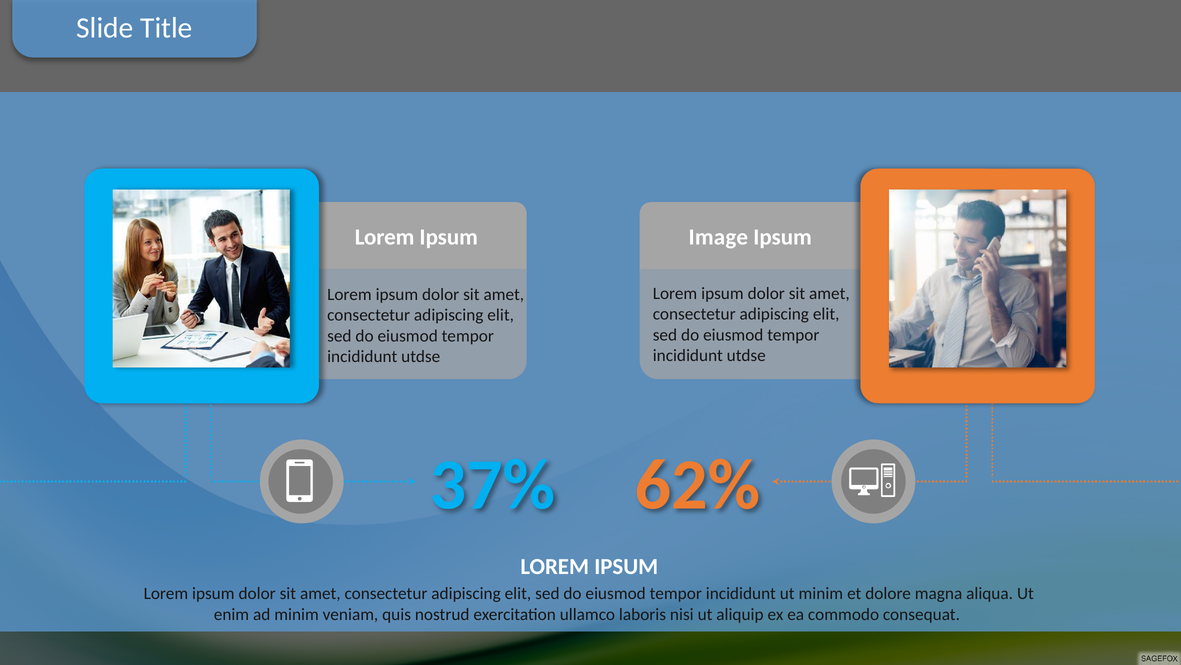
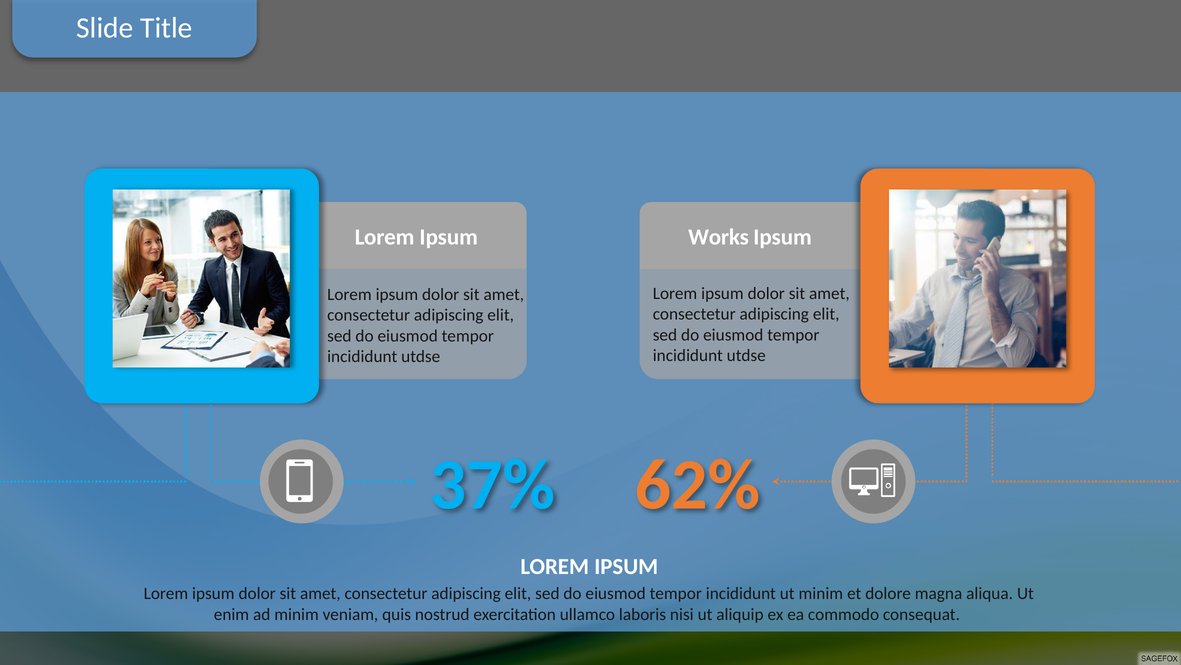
Image: Image -> Works (719, 237)
